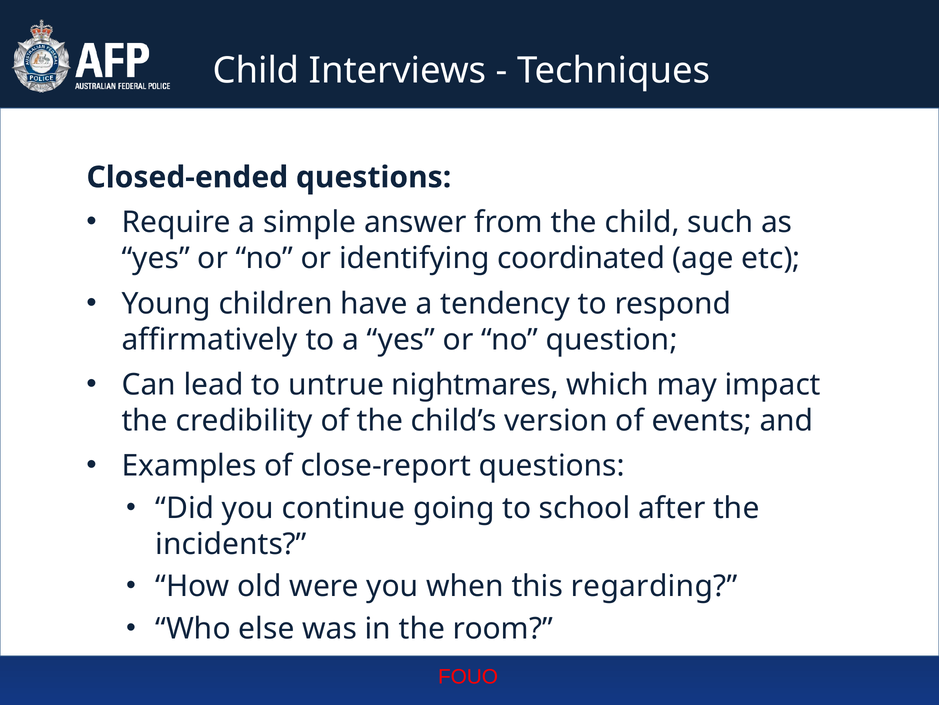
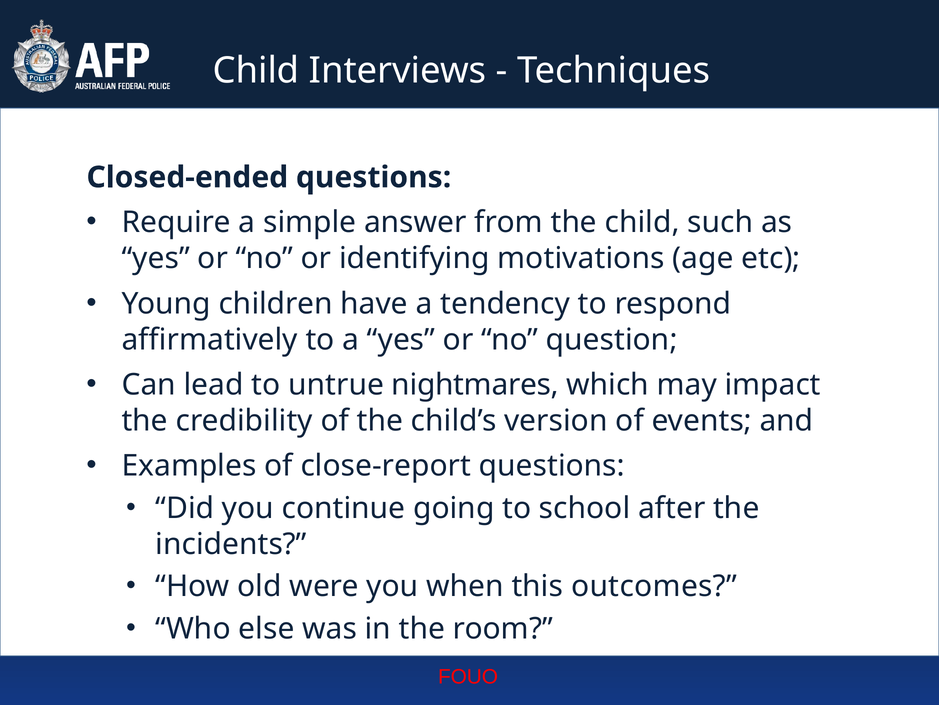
coordinated: coordinated -> motivations (581, 258)
regarding: regarding -> outcomes (654, 586)
